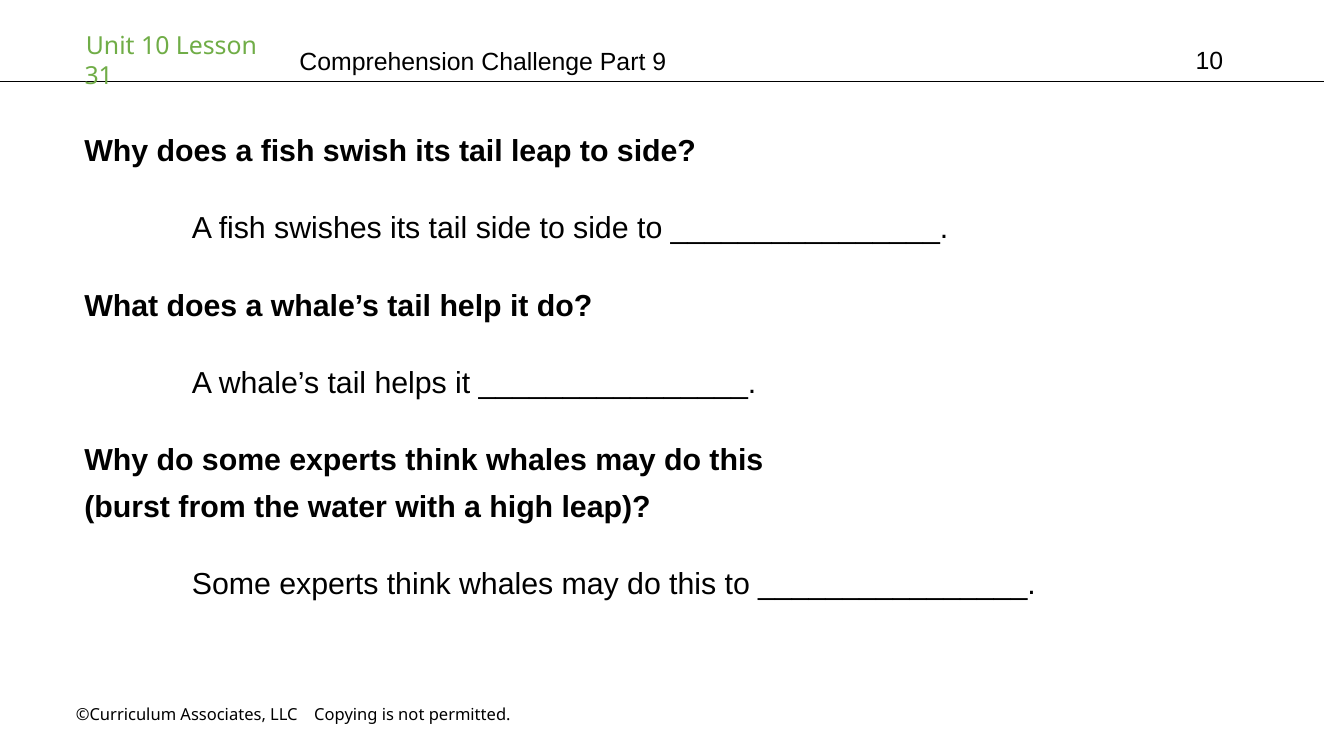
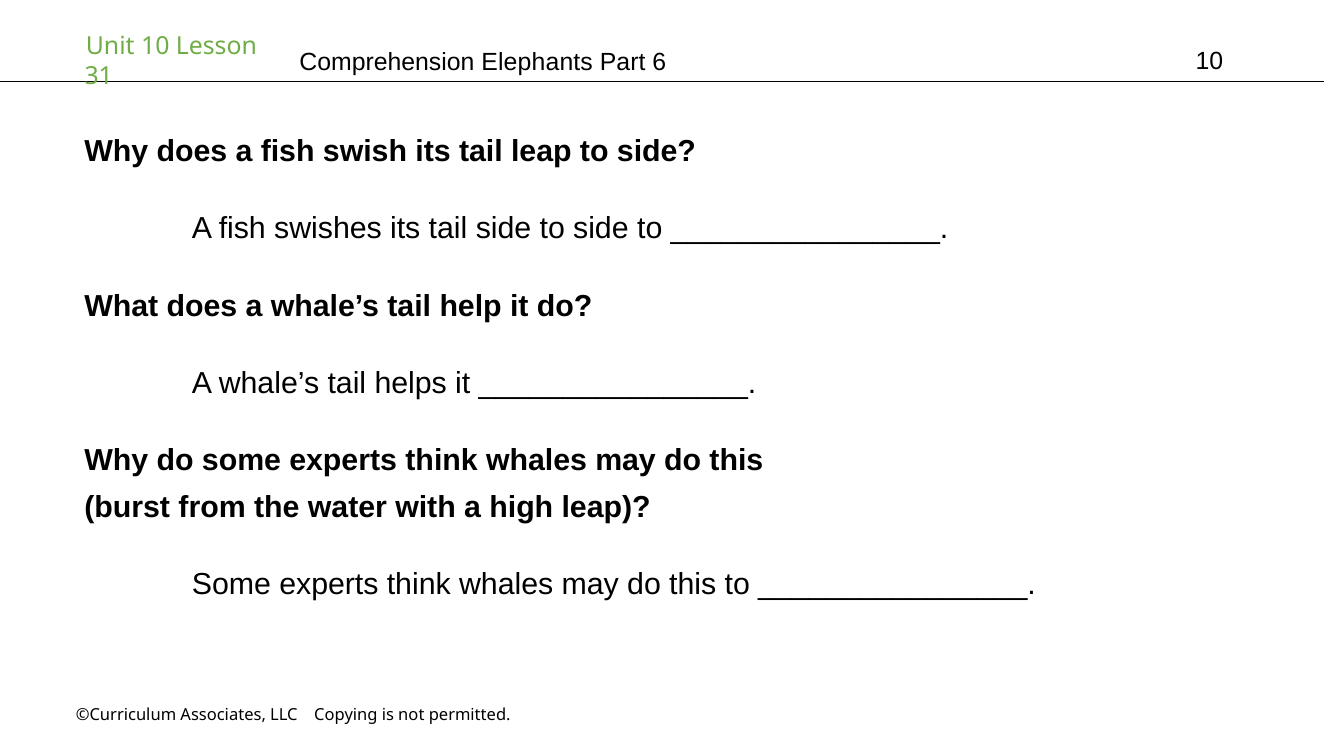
Challenge: Challenge -> Elephants (537, 62)
9: 9 -> 6 (659, 62)
